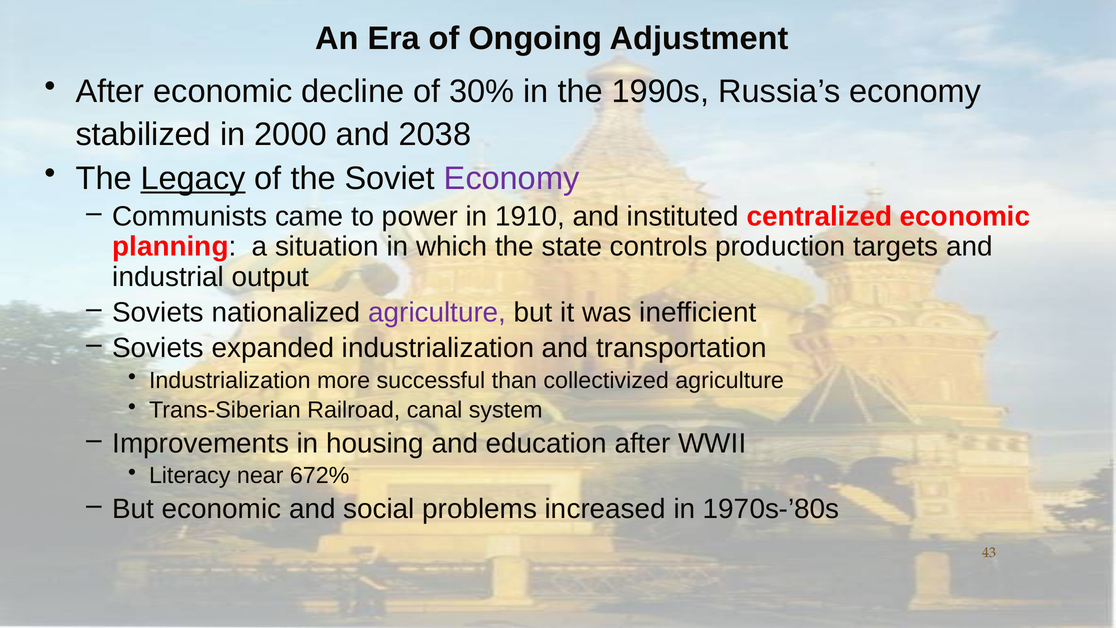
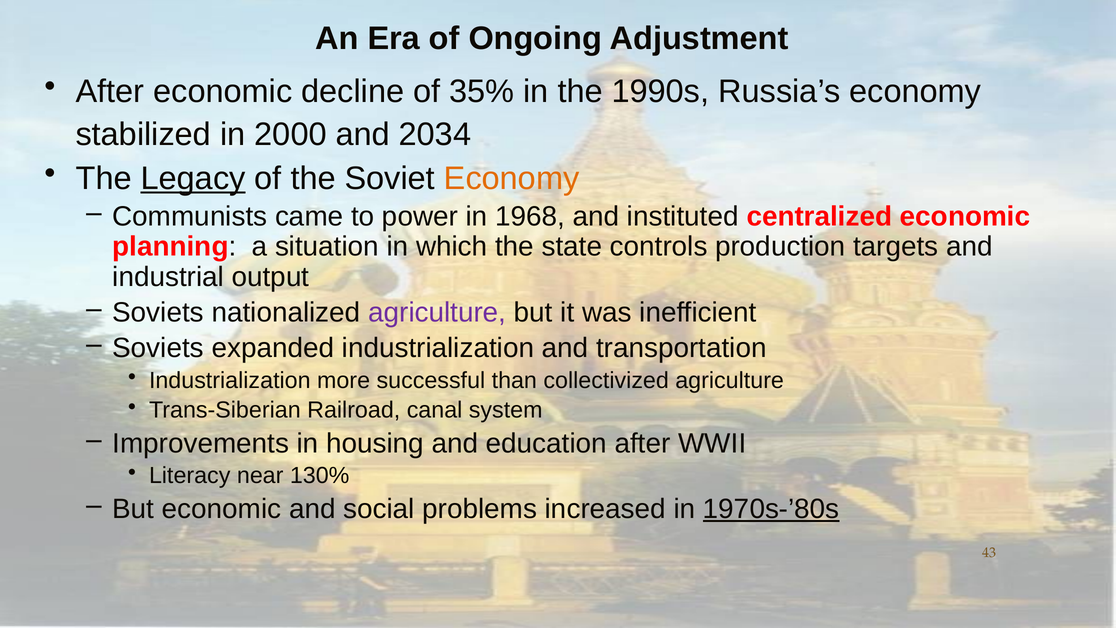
30%: 30% -> 35% (482, 91)
2038: 2038 -> 2034 (435, 135)
Economy colour: purple -> orange (512, 178)
1910: 1910 -> 1968 (530, 216)
672%: 672% -> 130% (320, 476)
1970s-’80s underline: none -> present (771, 509)
